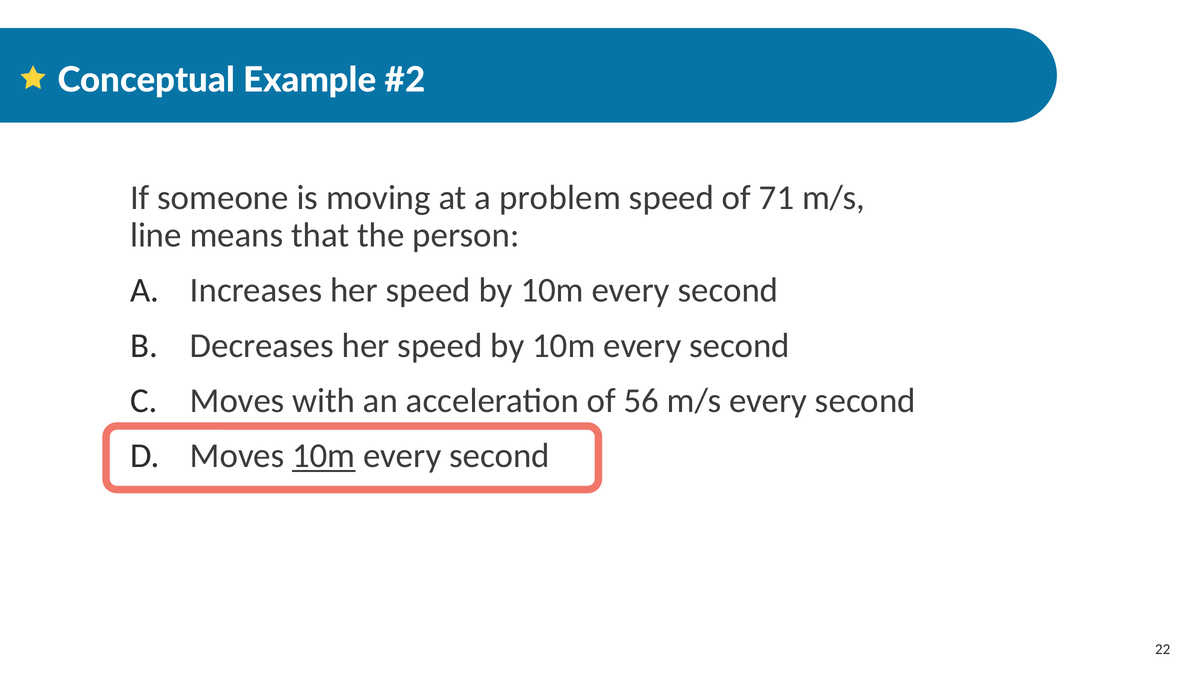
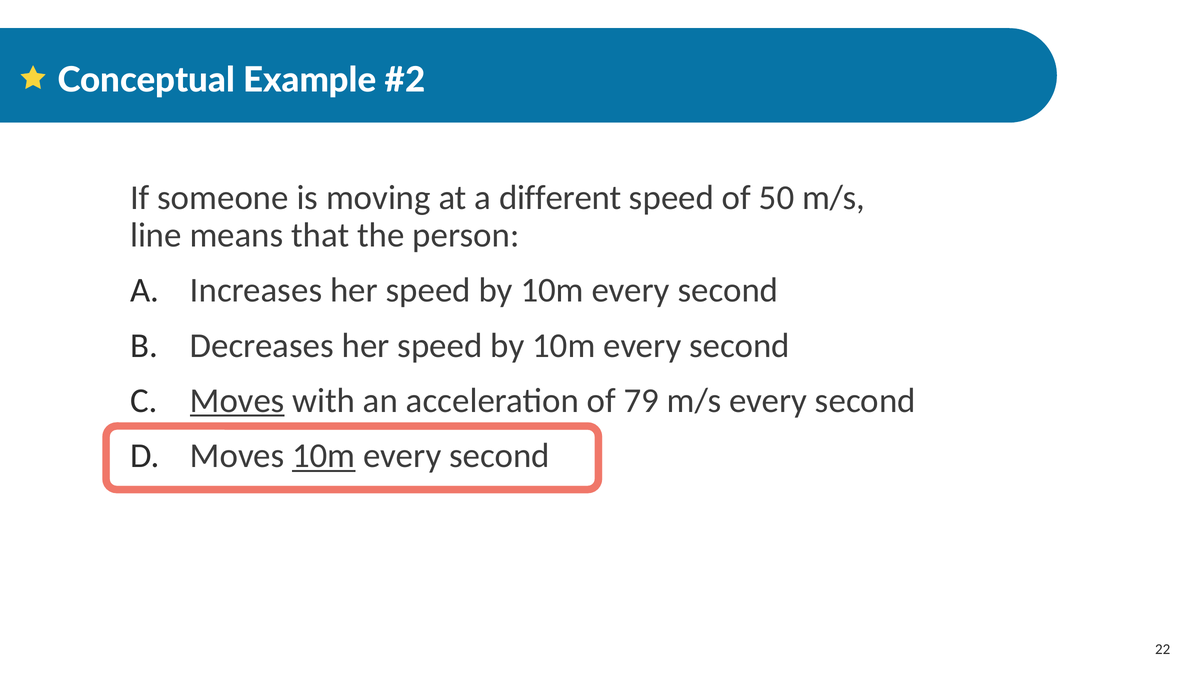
problem: problem -> different (560, 198)
71: 71 -> 50 (777, 198)
Moves underline: none -> present (237, 401)
56: 56 -> 79 (641, 401)
